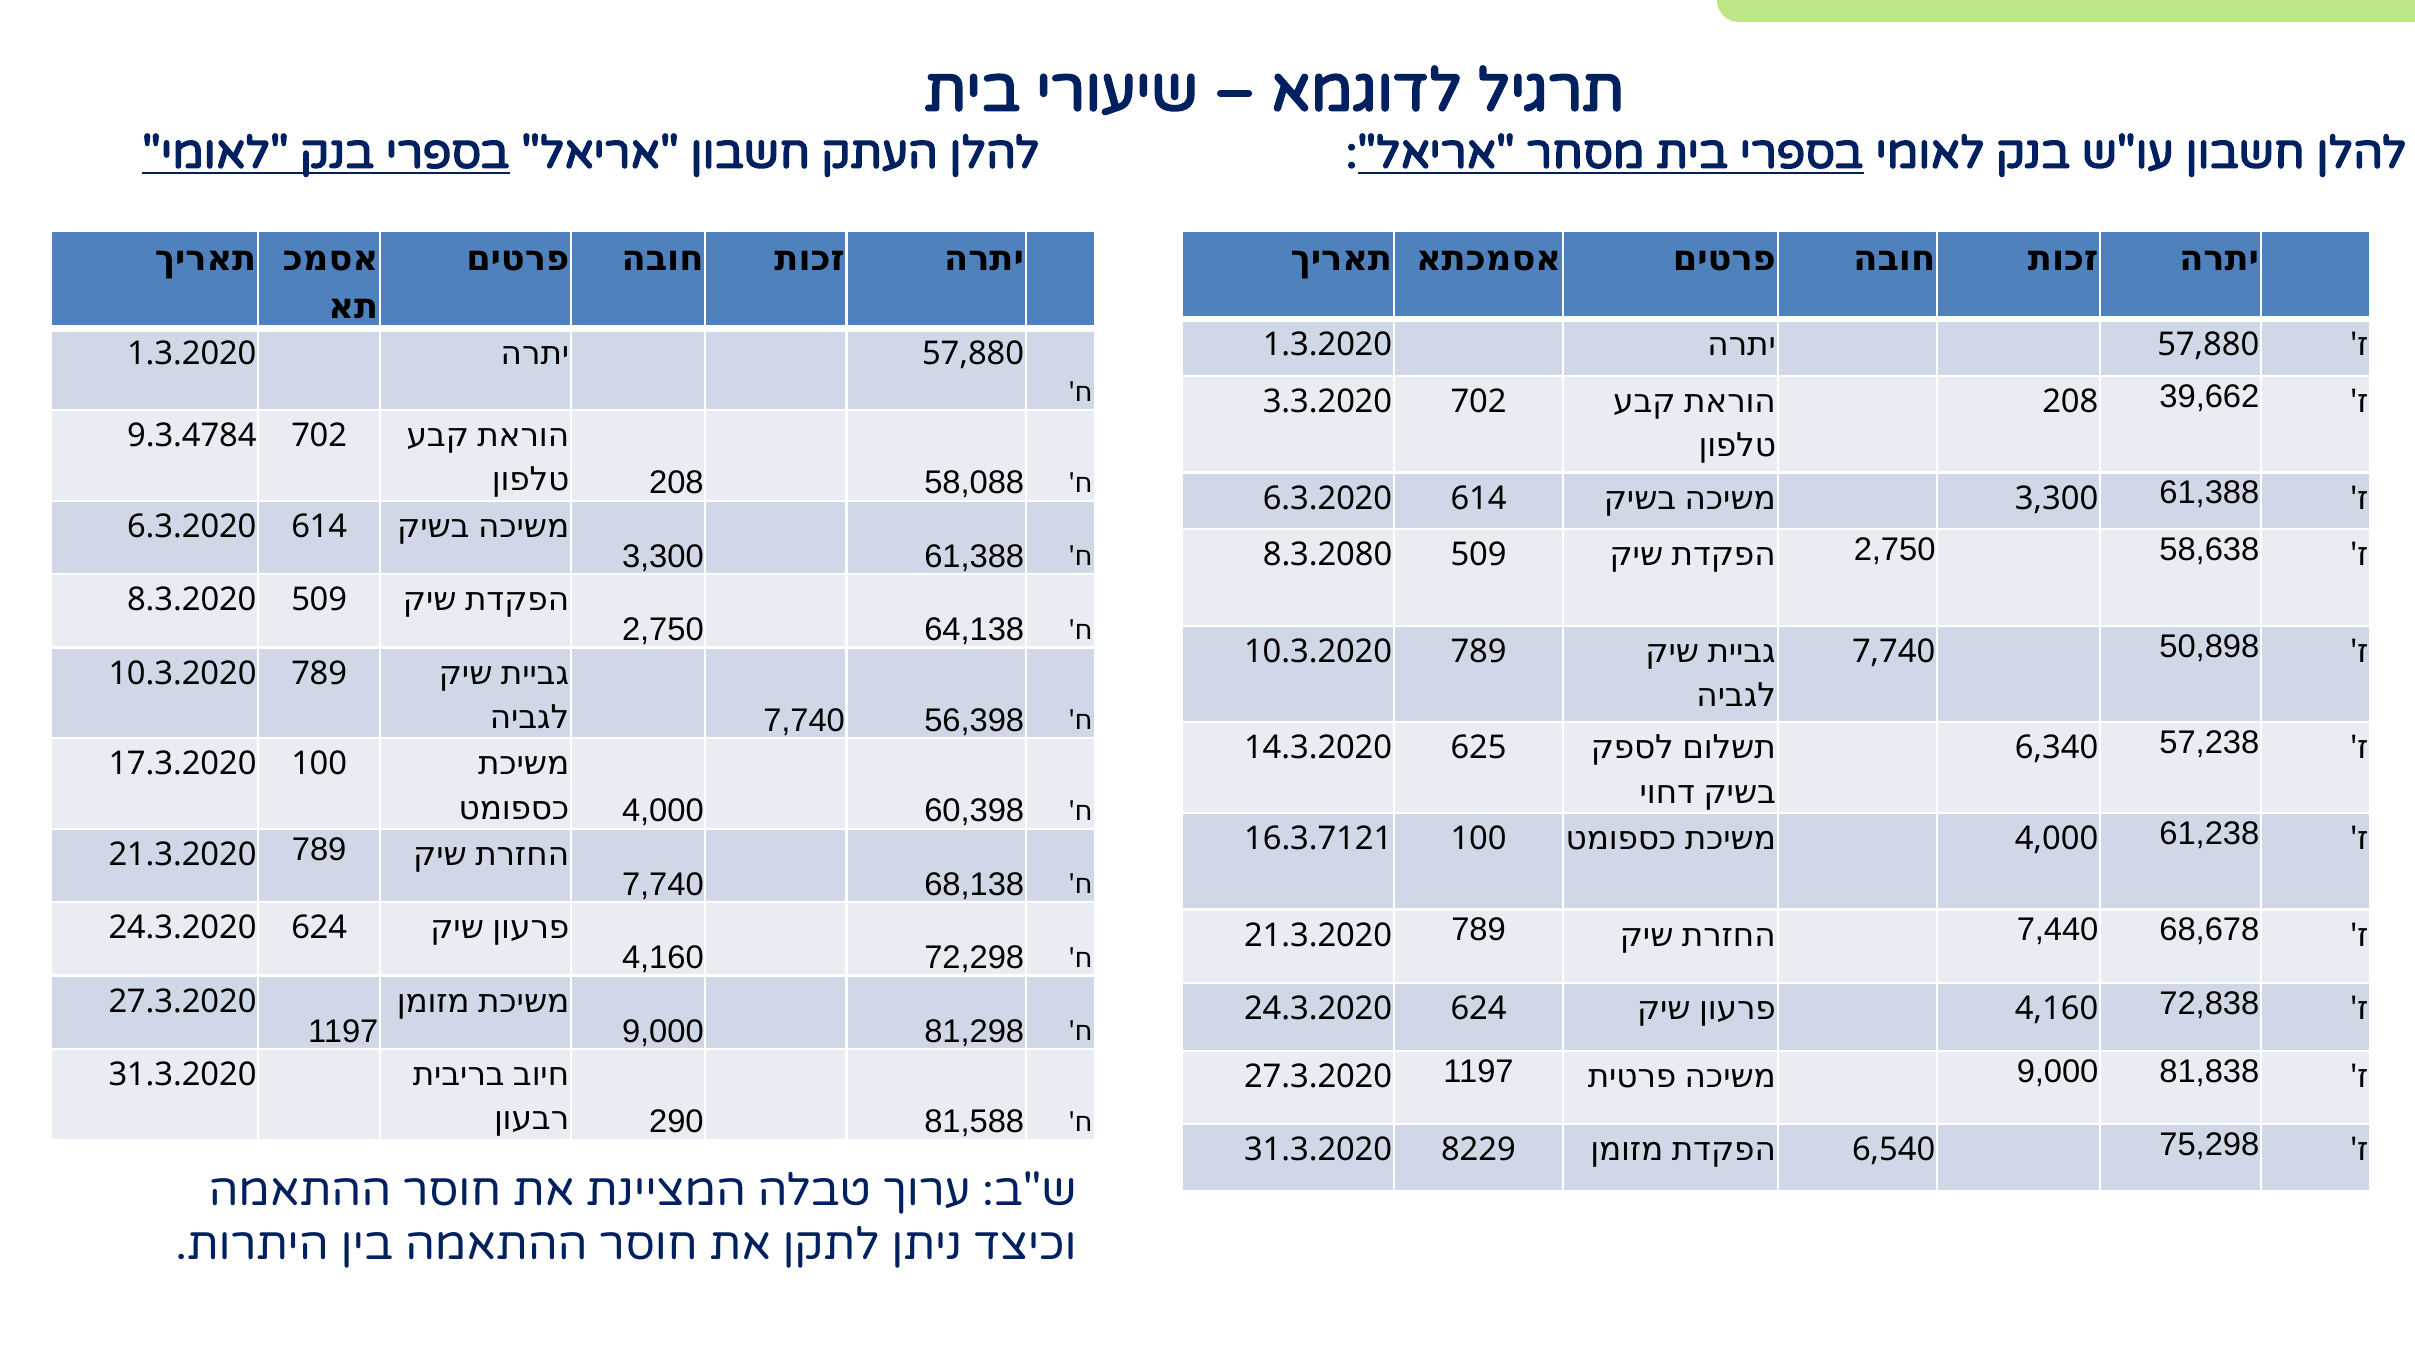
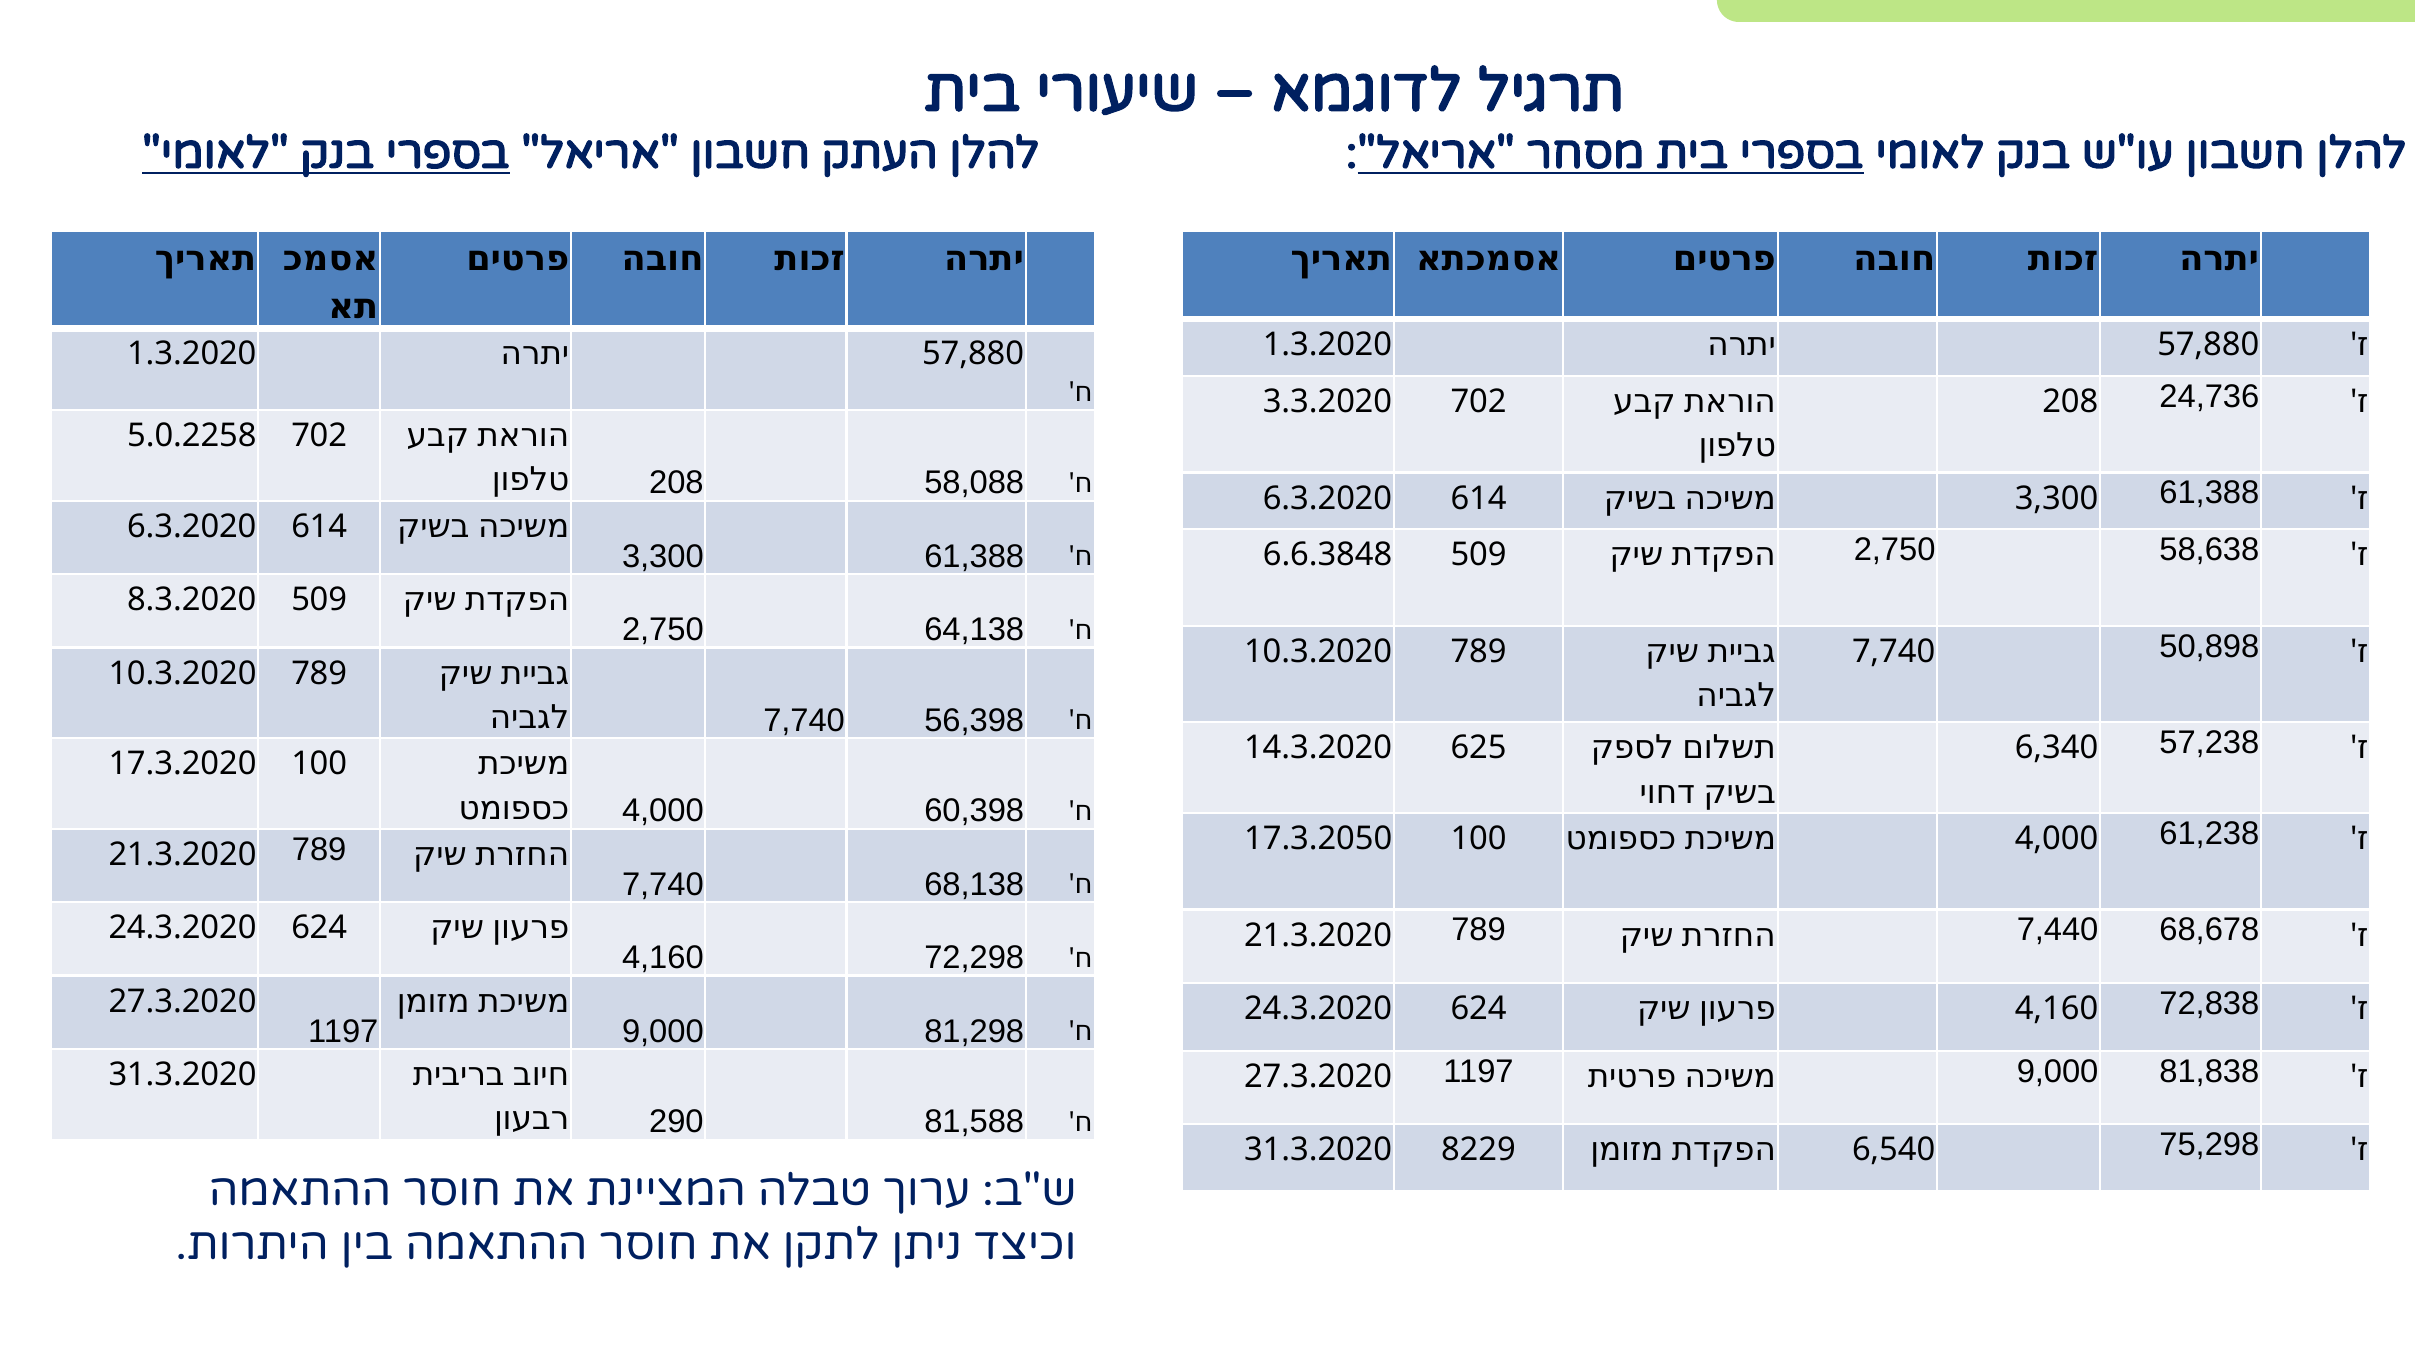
39,662: 39,662 -> 24,736 (2209, 397)
9.3.4784: 9.3.4784 -> 5.0.2258 (192, 436)
8.3.2080: 8.3.2080 -> 6.6.3848 (1328, 555)
16.3.7121: 16.3.7121 -> 17.3.2050 (1318, 839)
